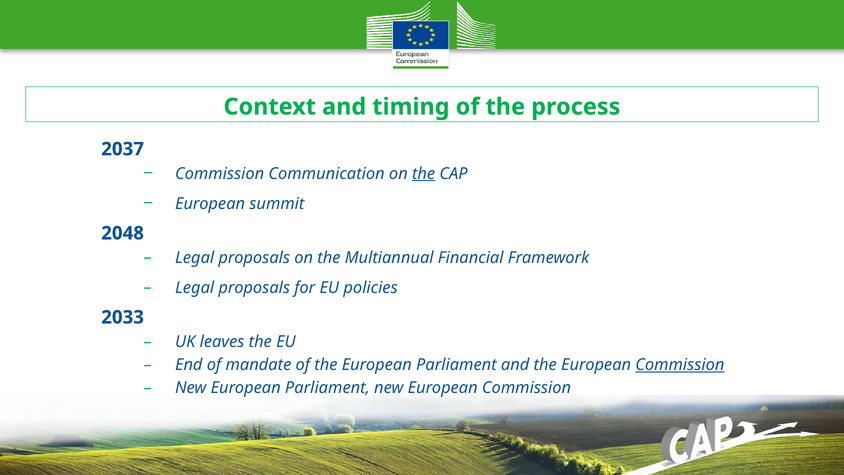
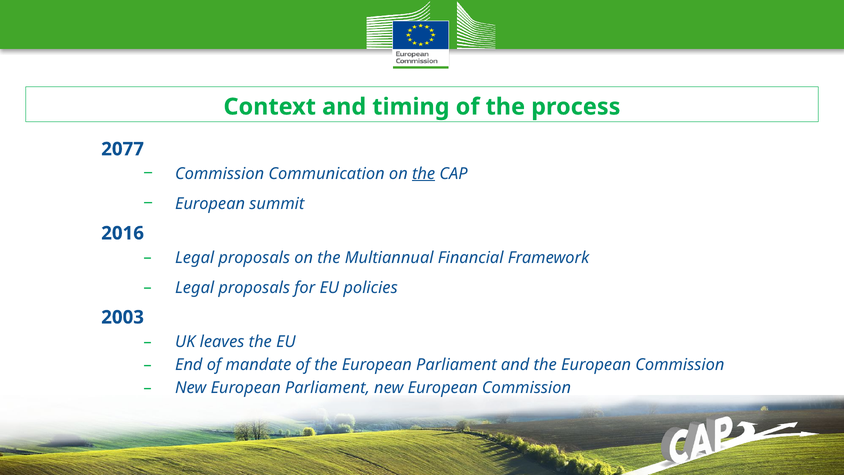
2037: 2037 -> 2077 (123, 149)
2048: 2048 -> 2016 (123, 233)
2033: 2033 -> 2003 (123, 317)
Commission underline: present -> none (680, 365)
